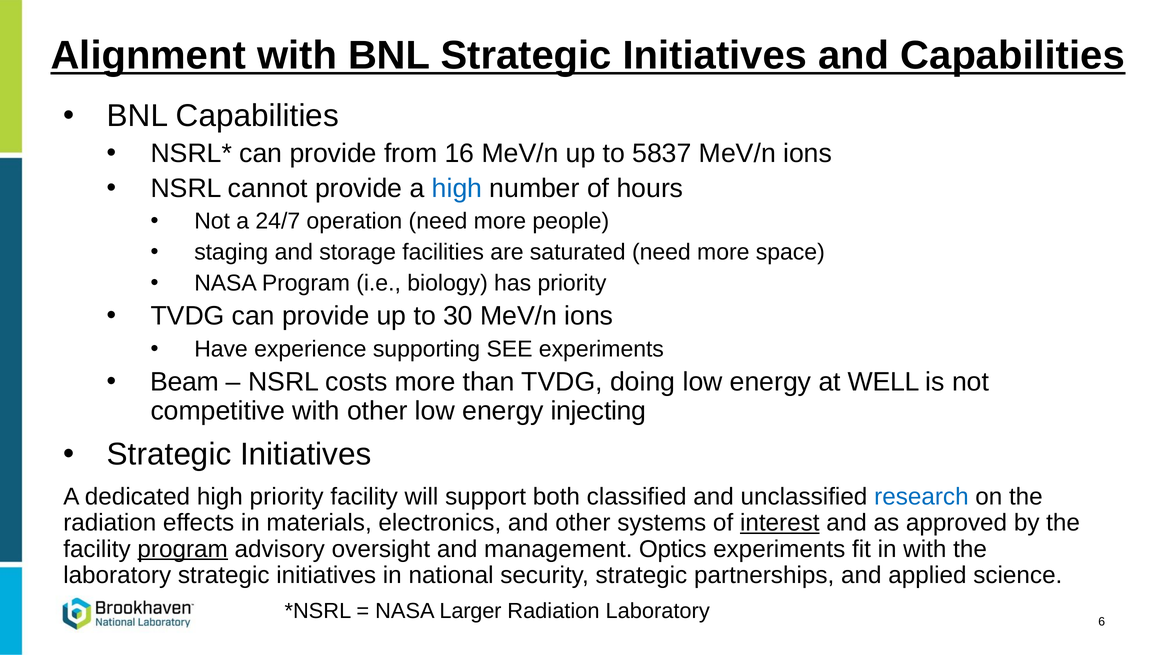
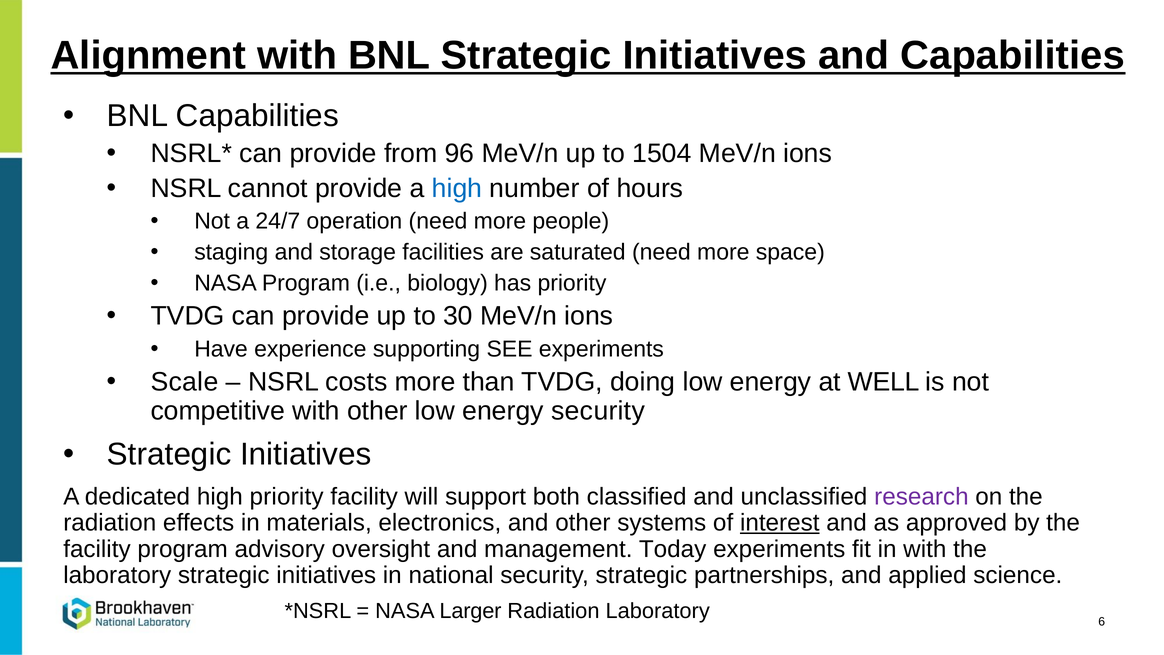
16: 16 -> 96 (459, 154)
5837: 5837 -> 1504 (662, 154)
Beam: Beam -> Scale (184, 382)
energy injecting: injecting -> security (598, 411)
research colour: blue -> purple (921, 496)
program underline: present -> none (183, 549)
Optics: Optics -> Today (673, 549)
